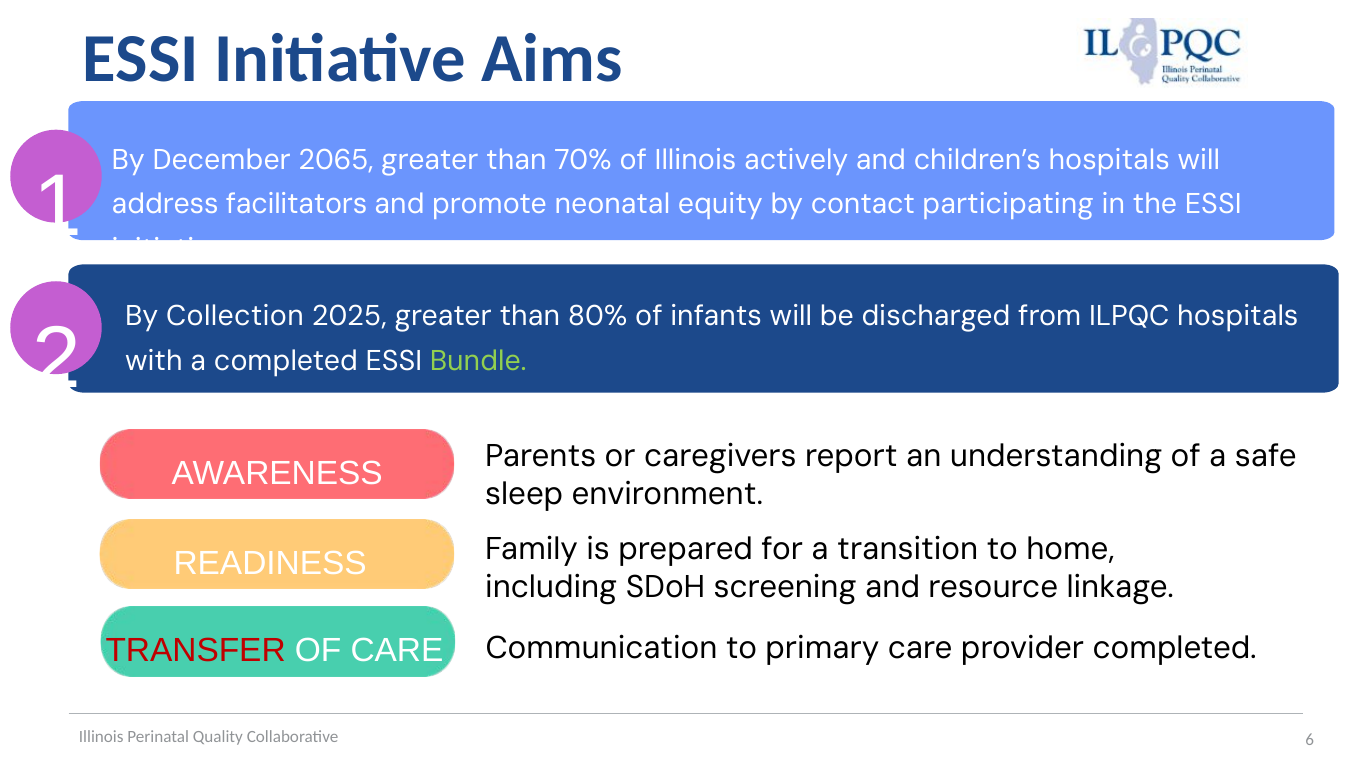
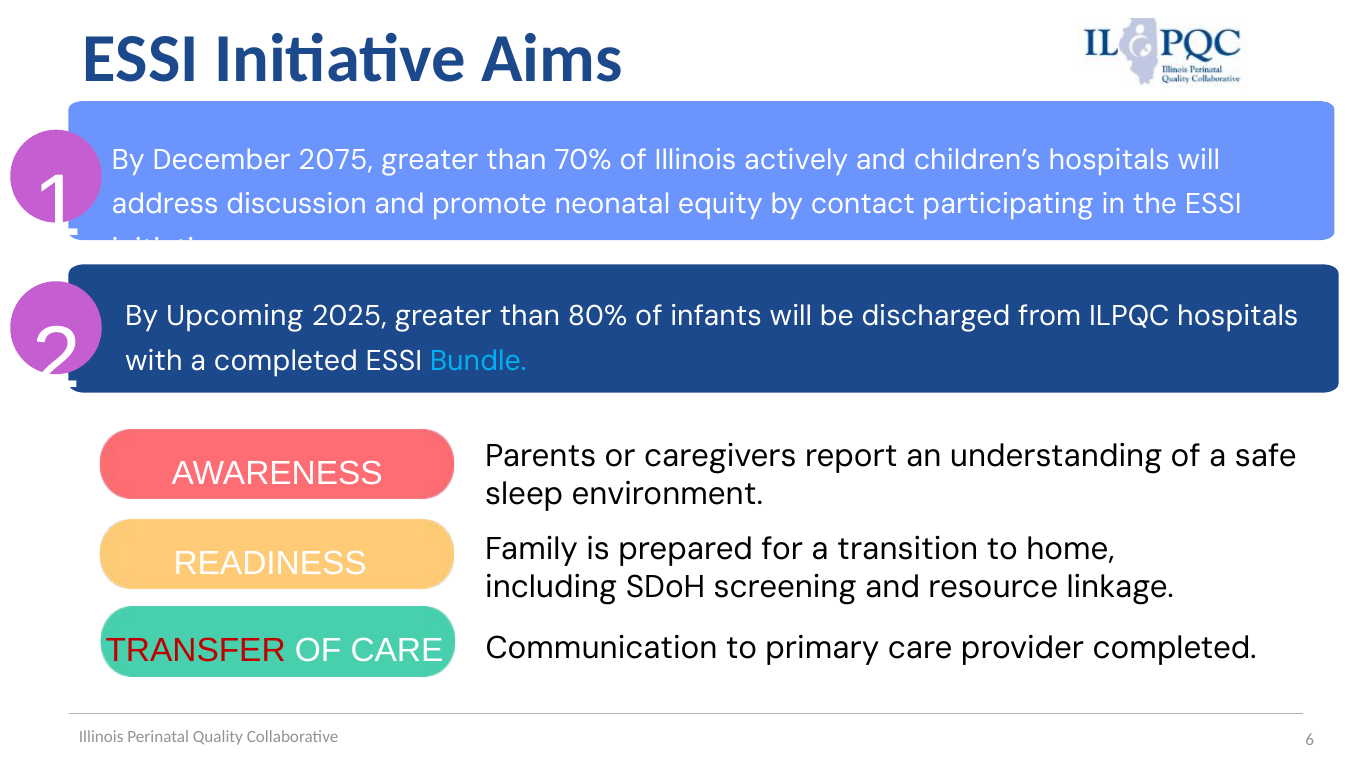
2065: 2065 -> 2075 (336, 160)
facilitators: facilitators -> discussion (297, 204)
Collection: Collection -> Upcoming (235, 316)
Bundle colour: light green -> light blue (478, 361)
